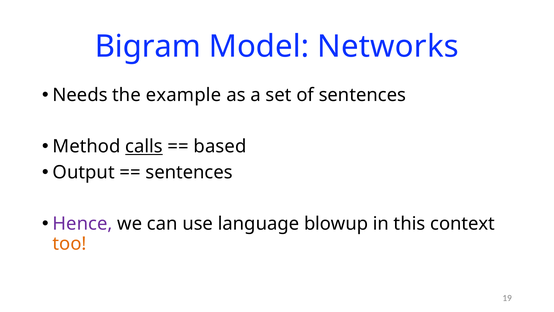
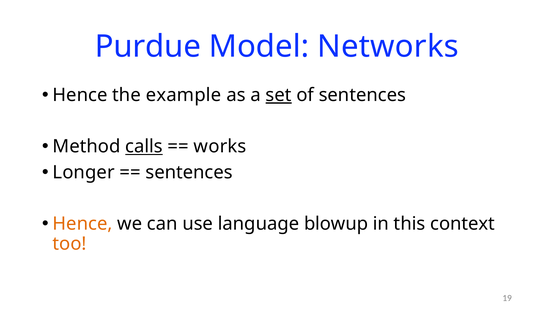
Bigram: Bigram -> Purdue (148, 47)
Needs: Needs -> Hence (80, 95)
set underline: none -> present (279, 95)
based: based -> works (220, 146)
Output: Output -> Longer (84, 172)
Hence colour: purple -> orange (82, 224)
